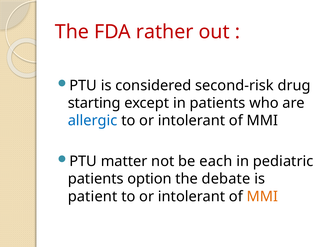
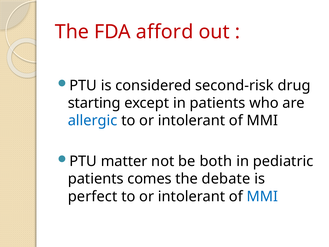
rather: rather -> afford (165, 32)
each: each -> both (216, 161)
option: option -> comes (150, 179)
patient: patient -> perfect (93, 196)
MMI colour: orange -> blue (262, 196)
